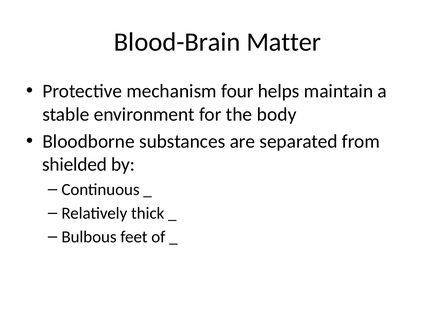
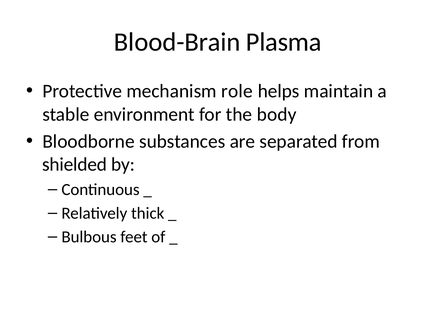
Matter: Matter -> Plasma (284, 42)
four: four -> role (237, 91)
